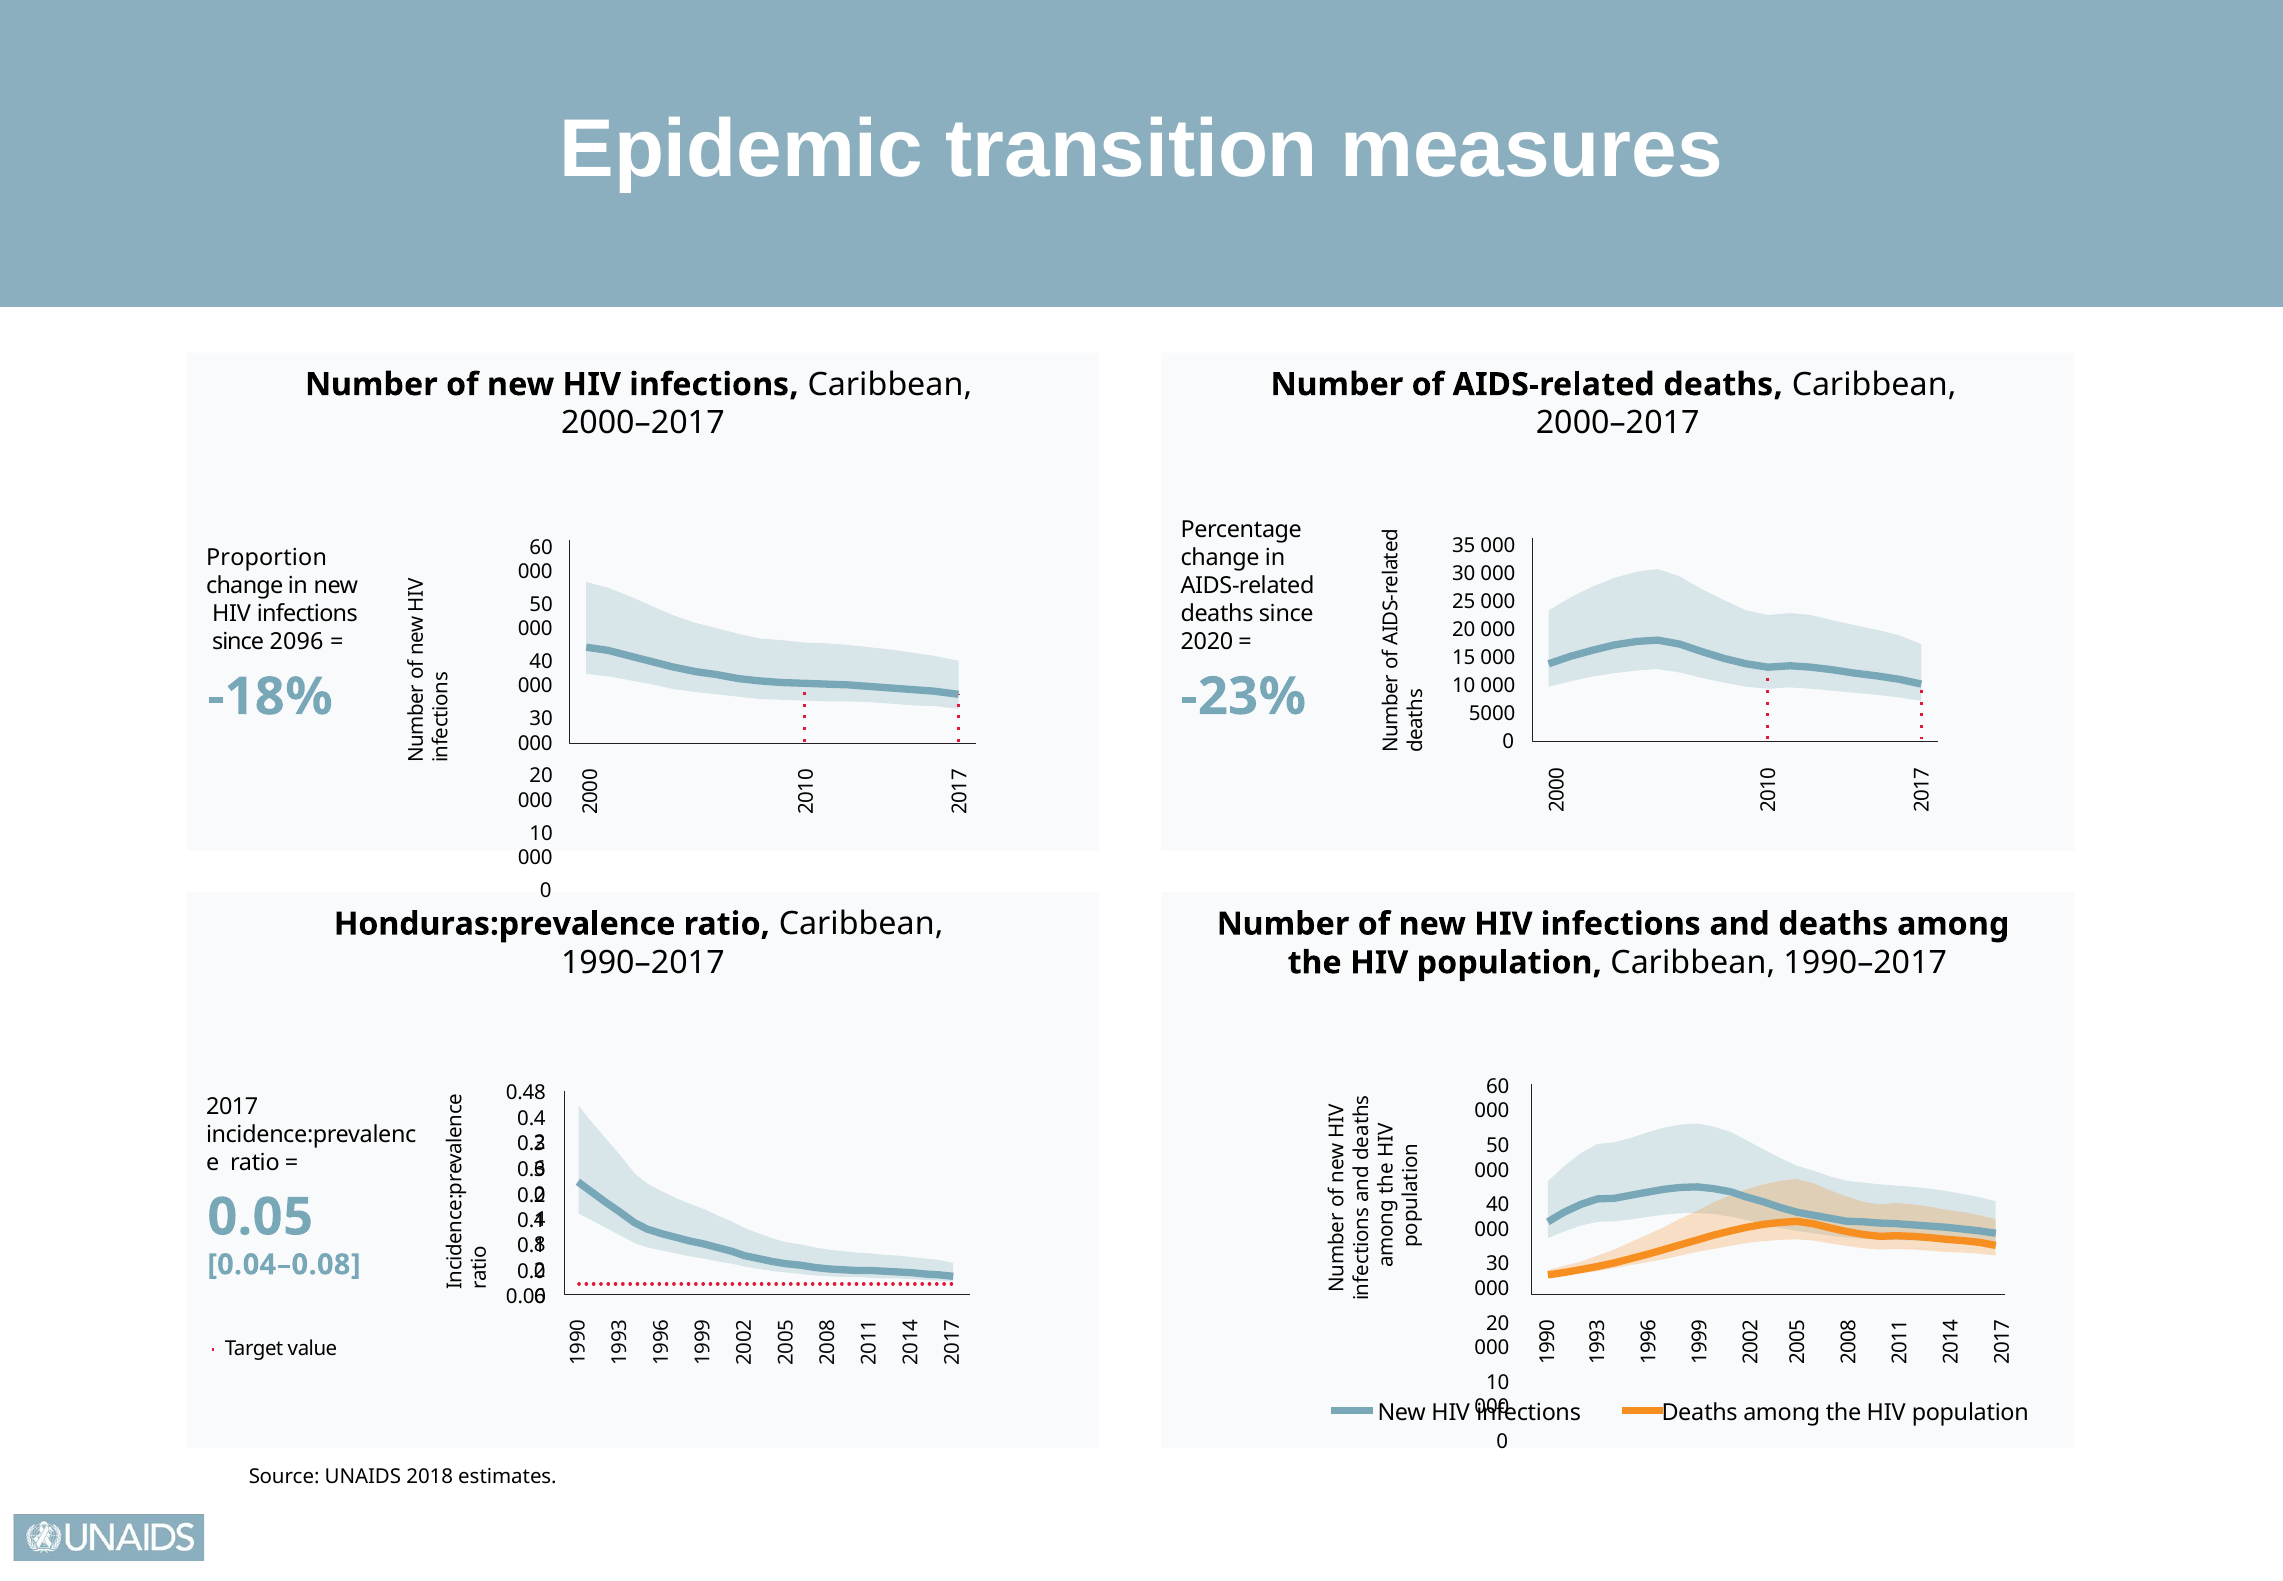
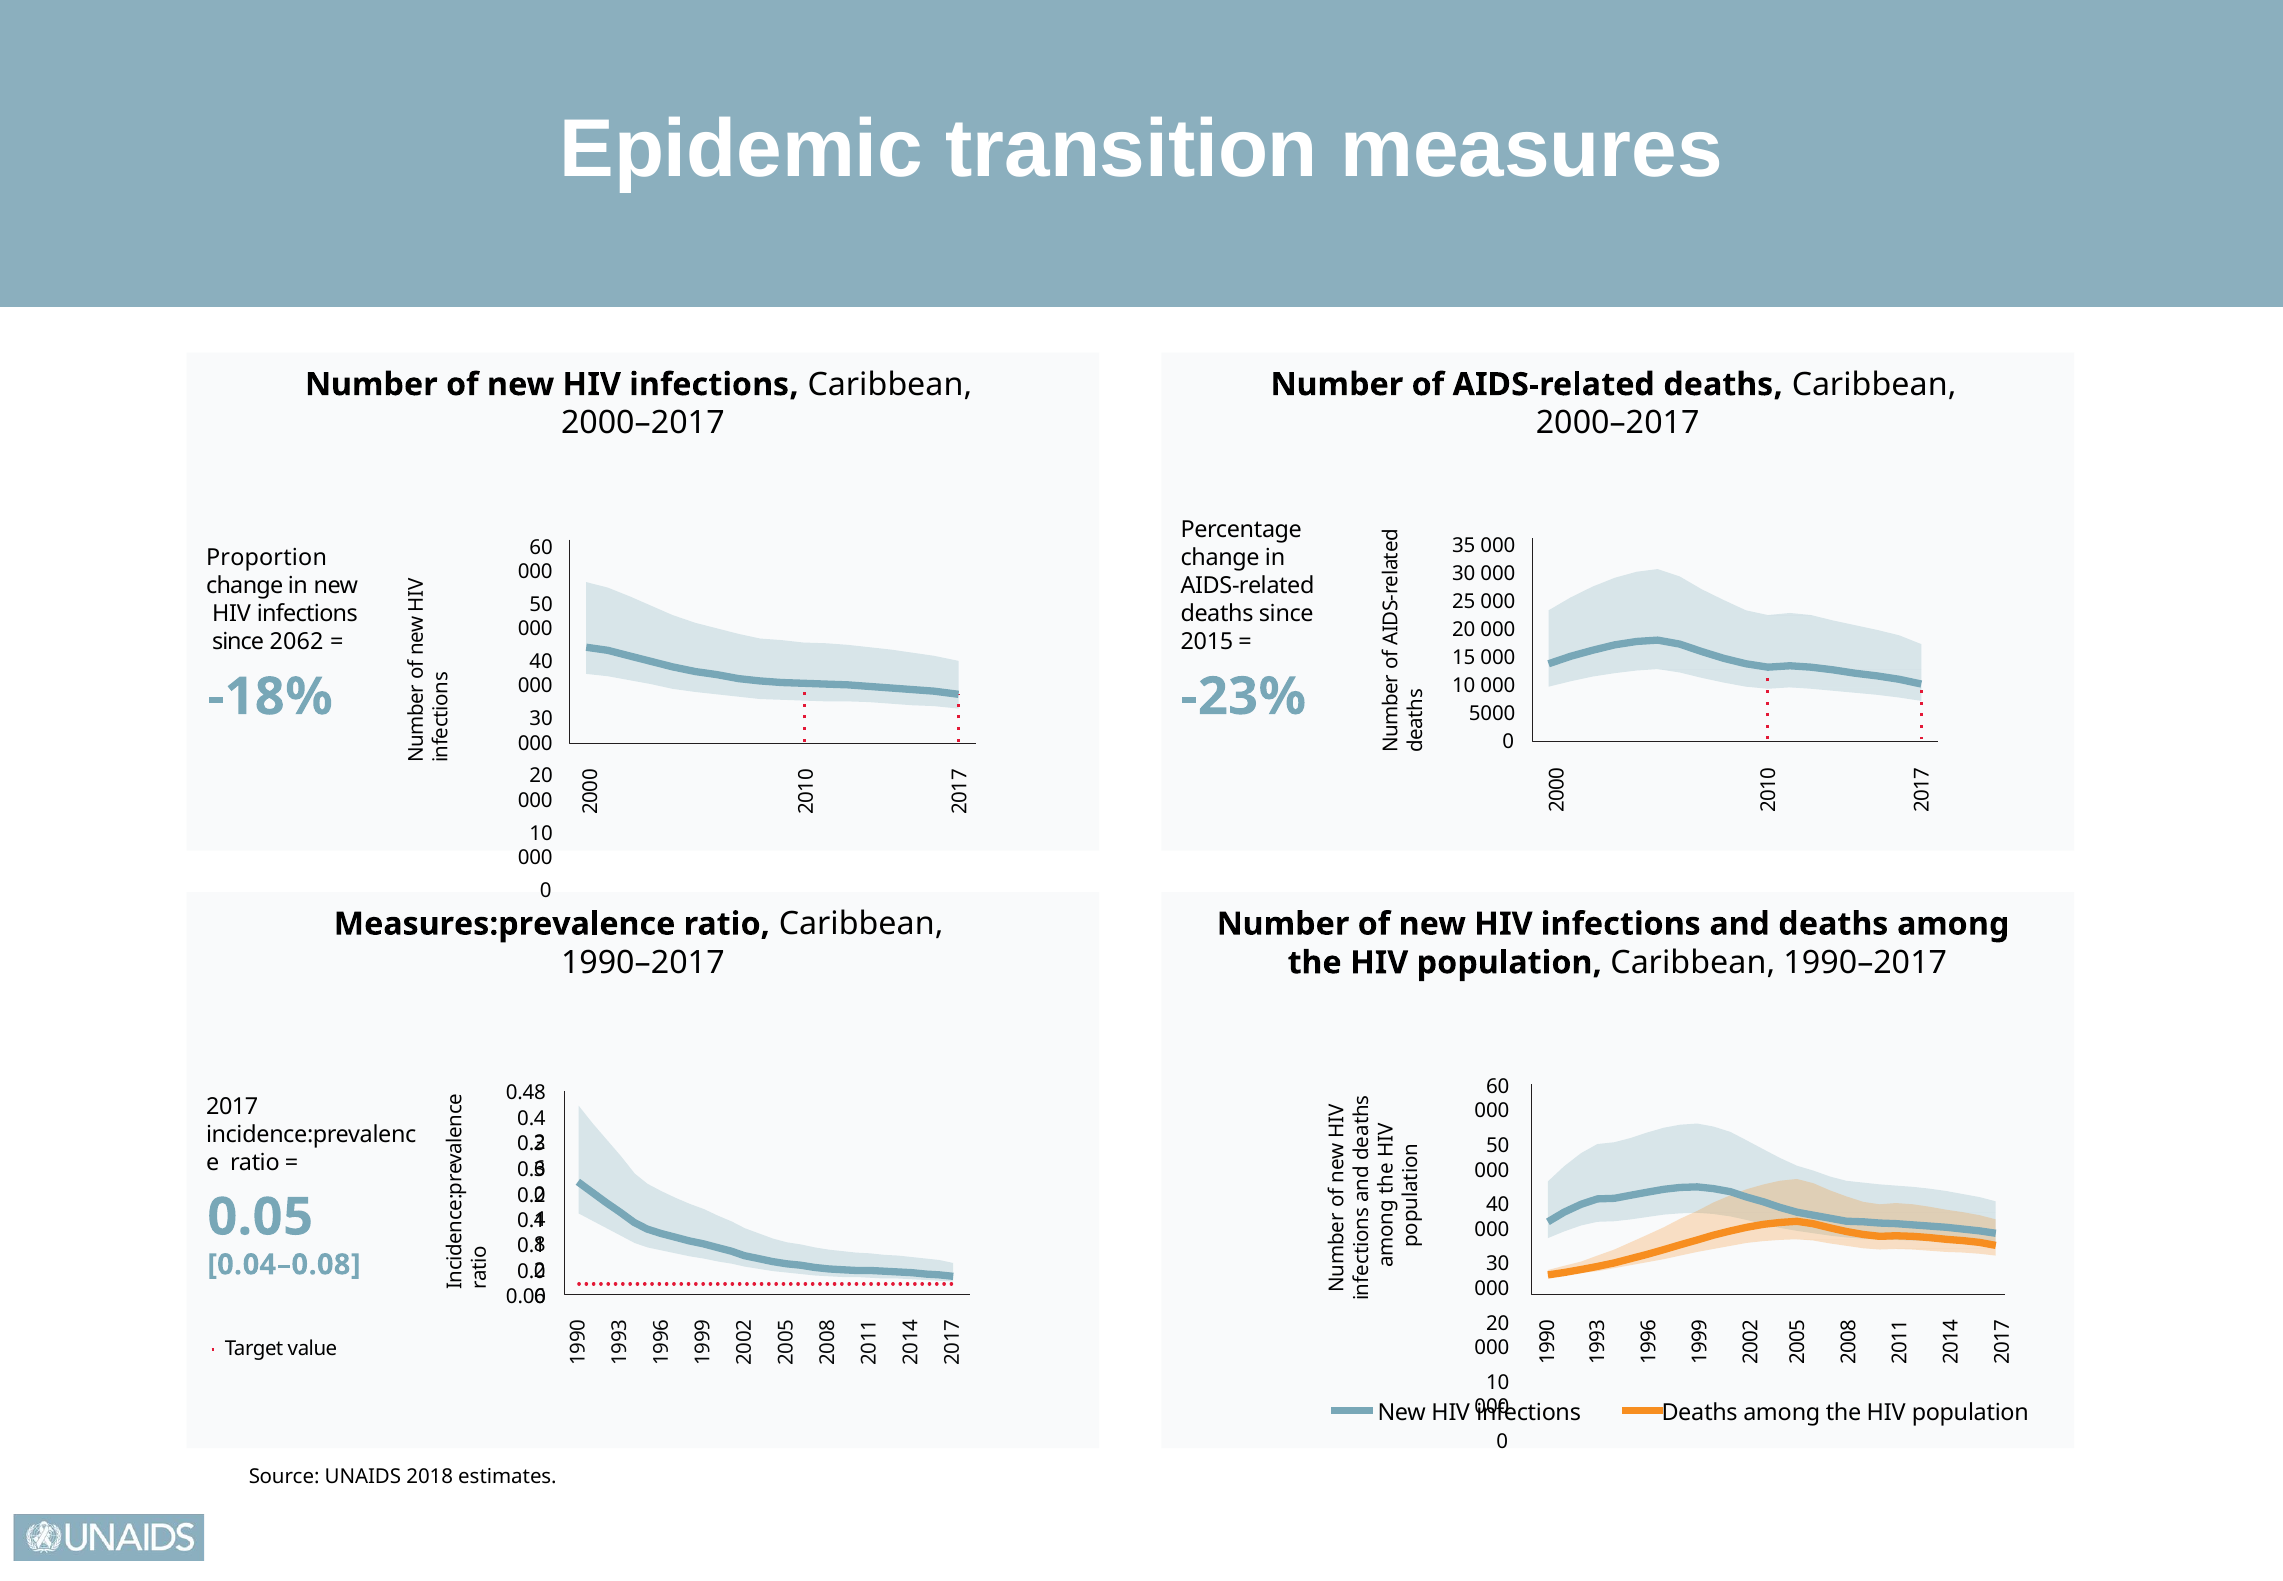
2096: 2096 -> 2062 (297, 642)
2020: 2020 -> 2015 (1207, 642)
Honduras:prevalence: Honduras:prevalence -> Measures:prevalence (505, 924)
